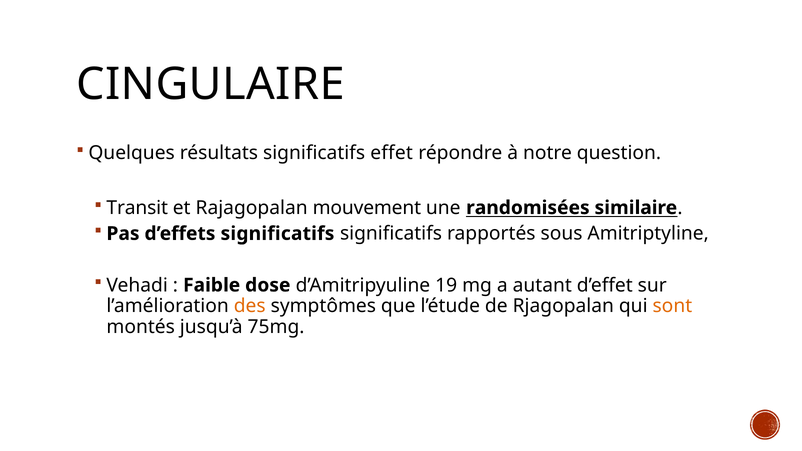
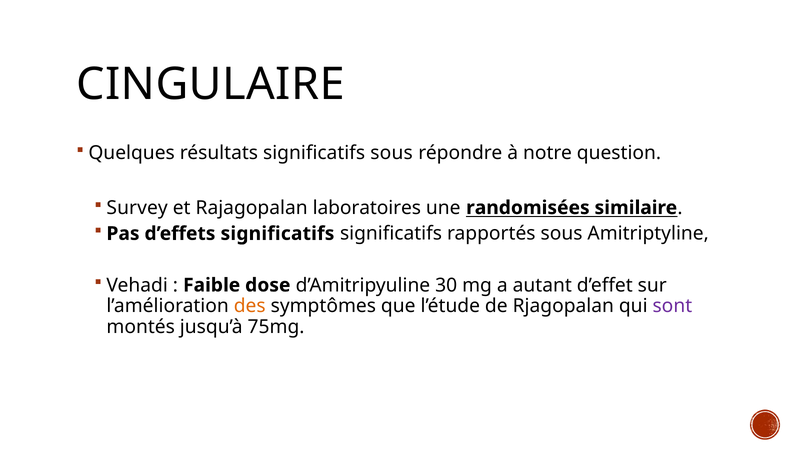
significatifs effet: effet -> sous (392, 153)
Transit: Transit -> Survey (137, 208)
mouvement: mouvement -> laboratoires (367, 208)
19: 19 -> 30 (446, 285)
sont colour: orange -> purple (672, 306)
